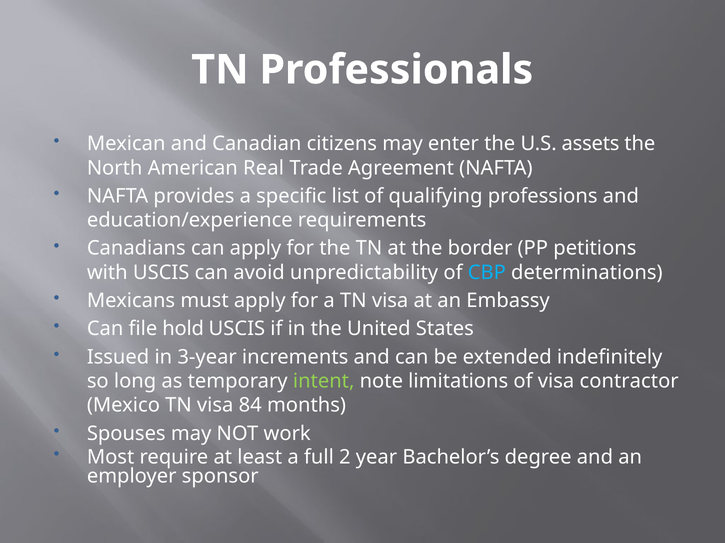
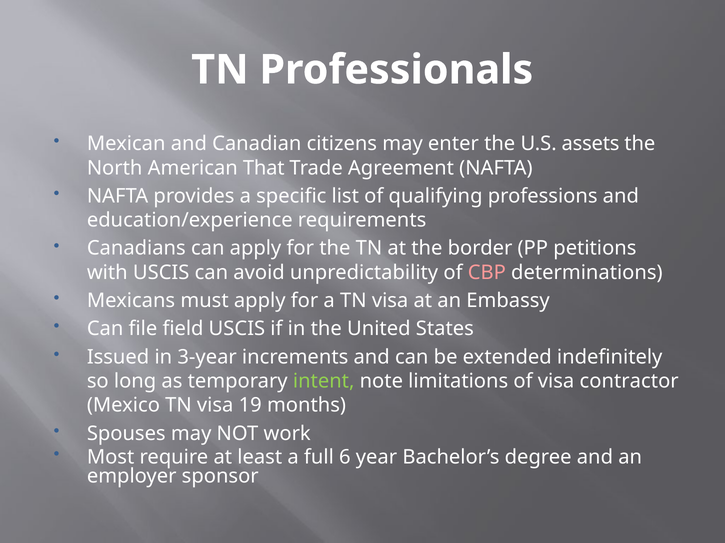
Real: Real -> That (264, 168)
CBP colour: light blue -> pink (487, 273)
hold: hold -> field (183, 329)
84: 84 -> 19 (250, 406)
2: 2 -> 6 (345, 458)
